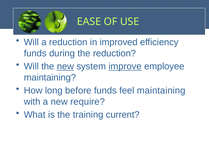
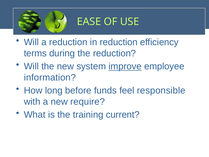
in improved: improved -> reduction (119, 42)
funds: funds -> terms (35, 53)
new underline: present -> none (65, 66)
maintaining: maintaining -> information (50, 77)
feel maintaining: maintaining -> responsible (161, 90)
